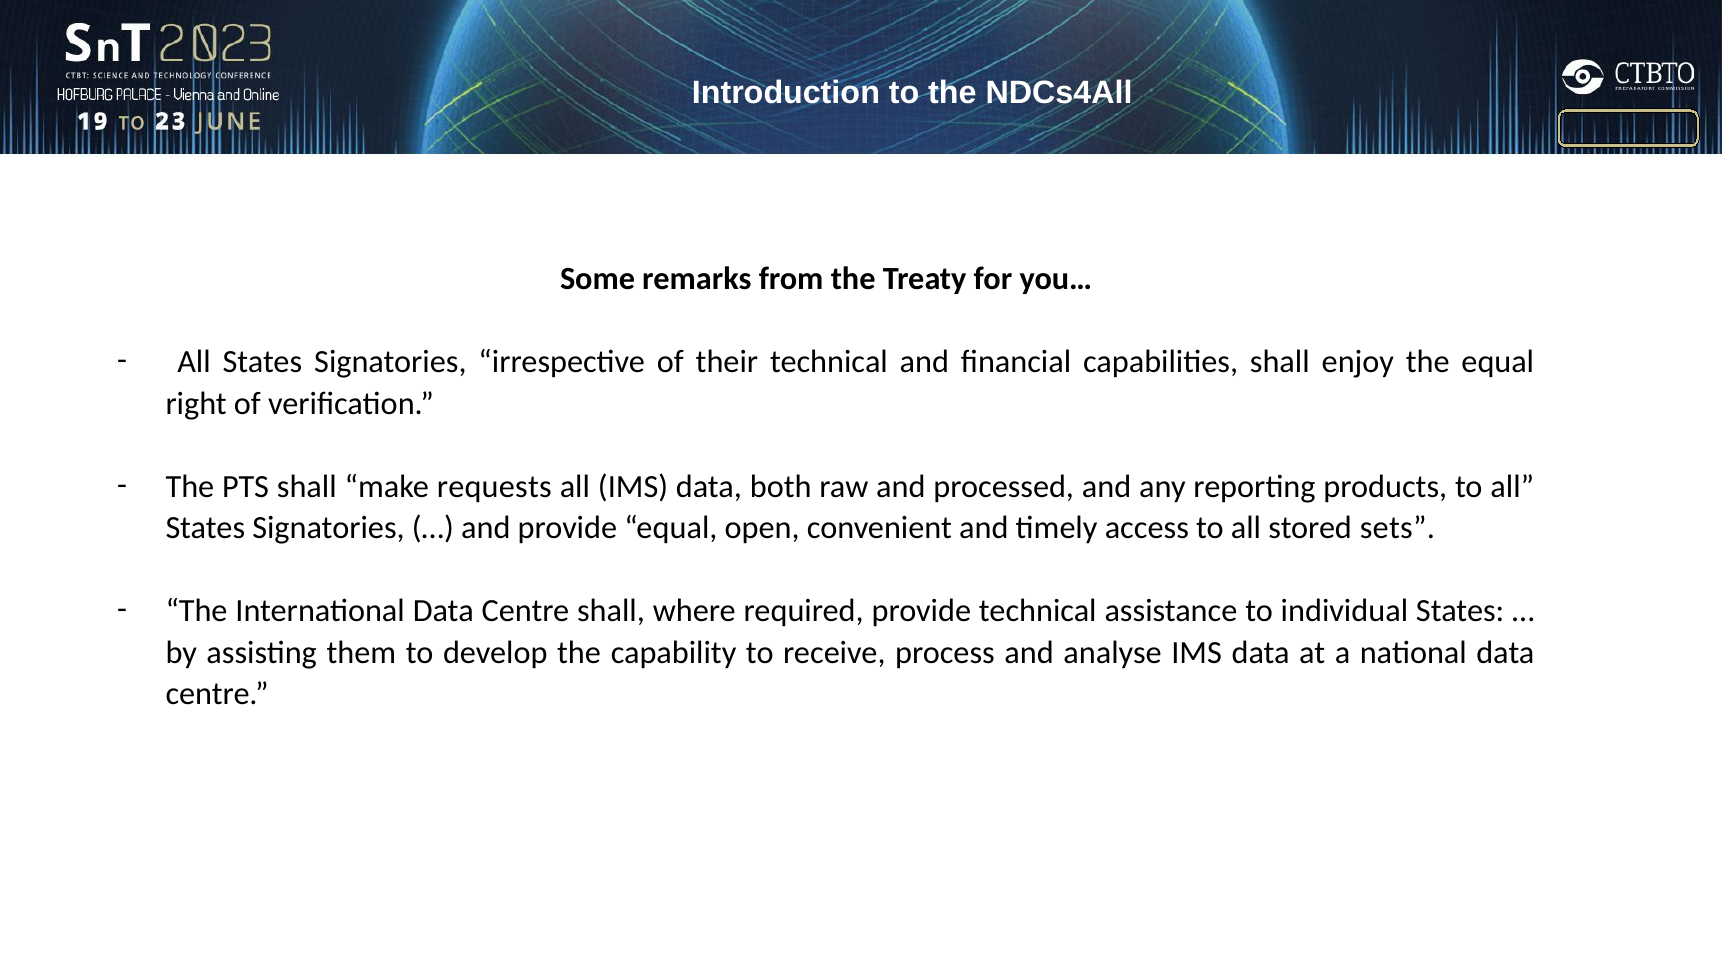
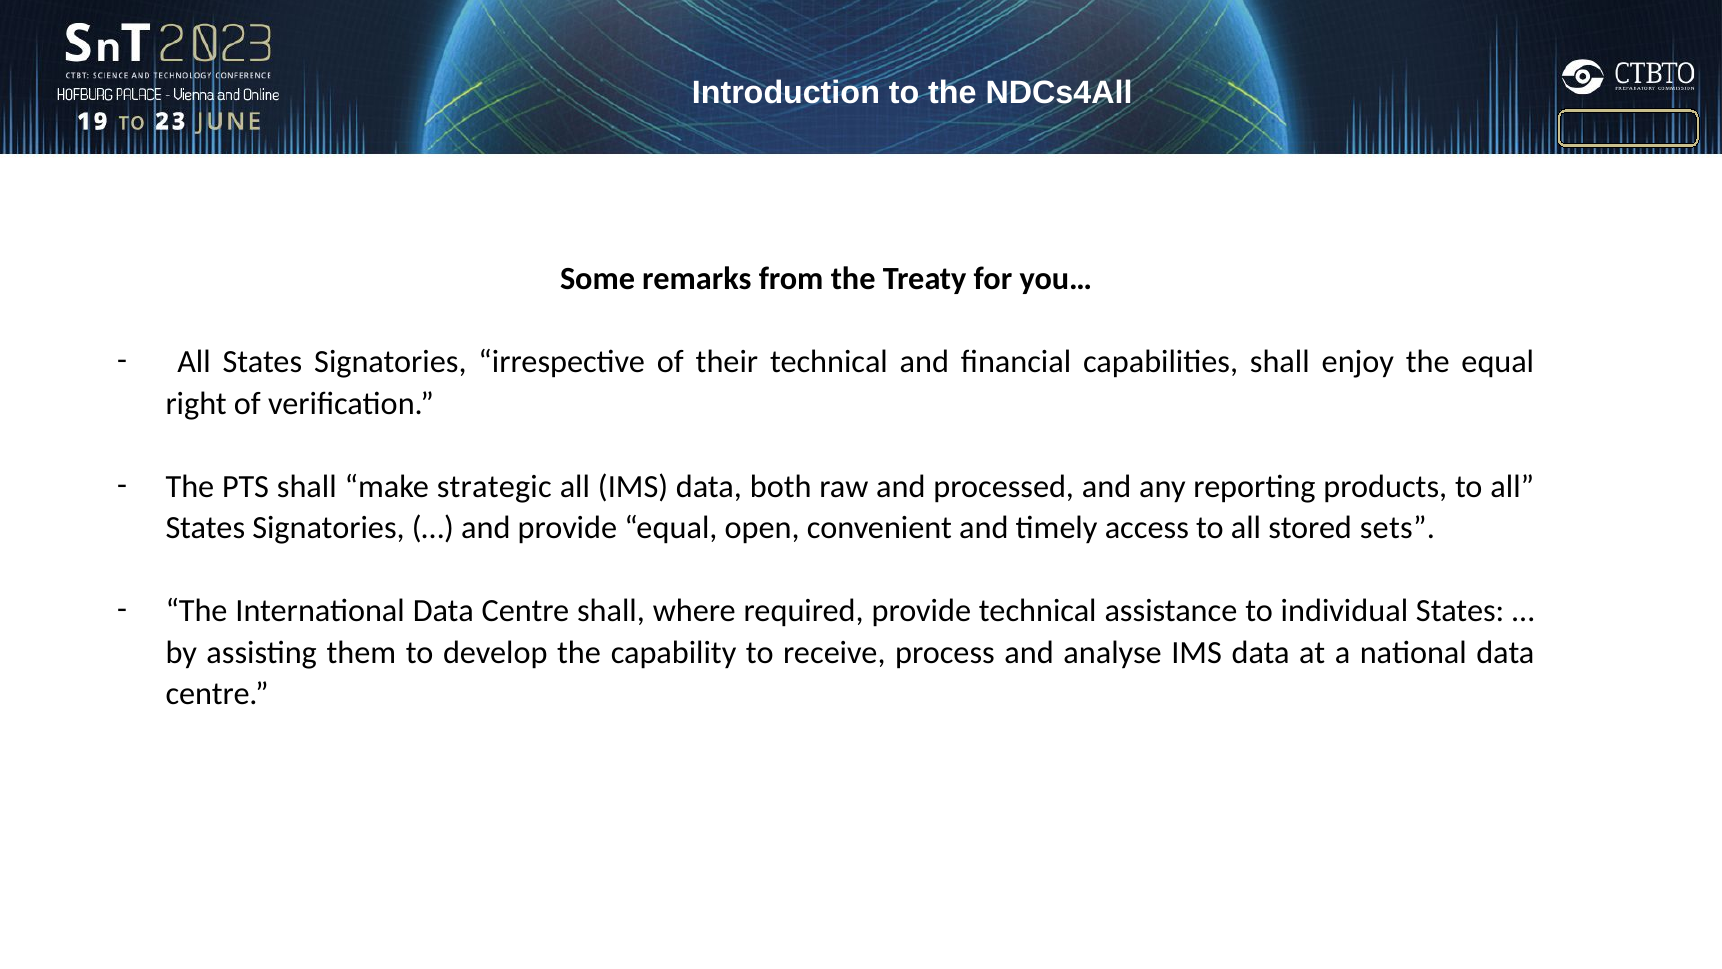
requests: requests -> strategic (494, 486)
